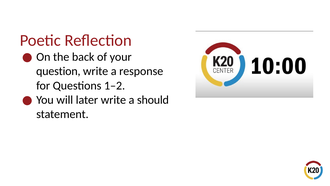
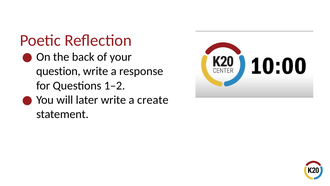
should: should -> create (153, 100)
